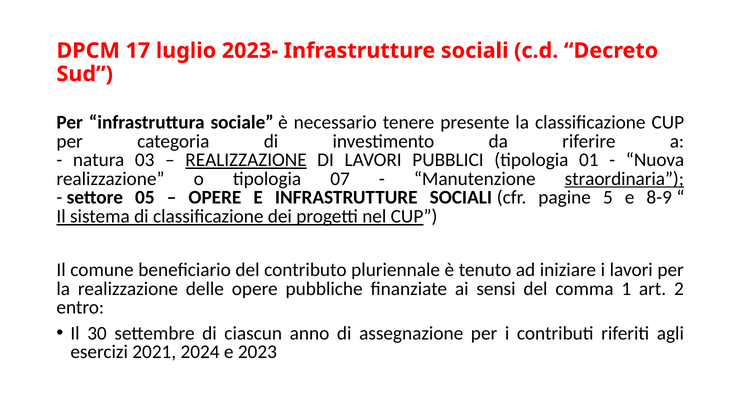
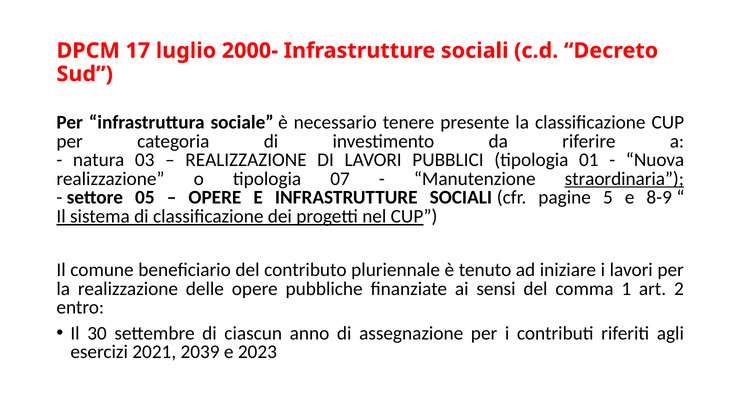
2023-: 2023- -> 2000- (250, 51)
REALIZZAZIONE underline: present -> none (246, 160)
2024: 2024 -> 2039 (200, 352)
